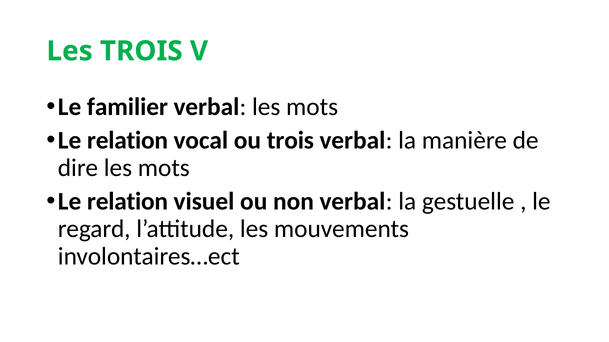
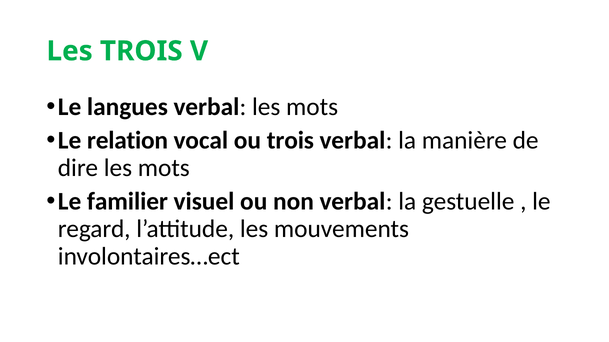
familier: familier -> langues (127, 107)
relation: relation -> familier (127, 202)
